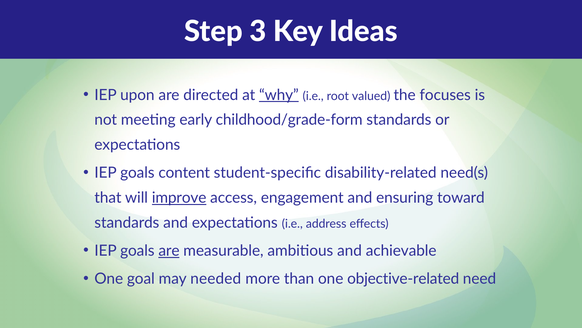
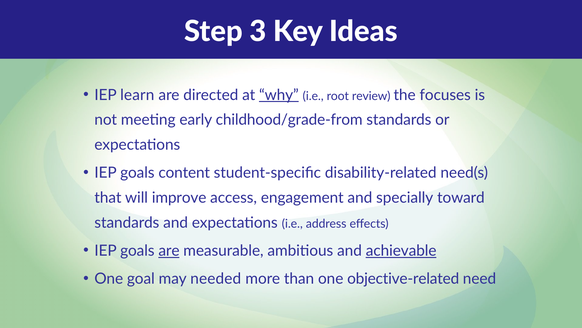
upon: upon -> learn (137, 95)
valued: valued -> review (371, 96)
childhood/grade-form: childhood/grade-form -> childhood/grade-from (289, 120)
improve underline: present -> none (179, 197)
ensuring: ensuring -> specially (405, 197)
achievable underline: none -> present (401, 250)
